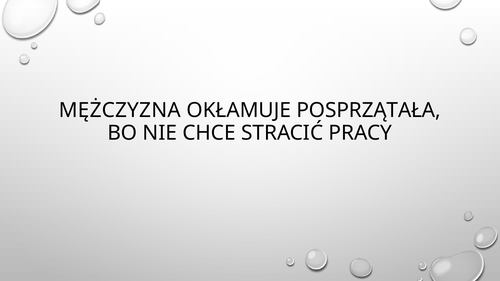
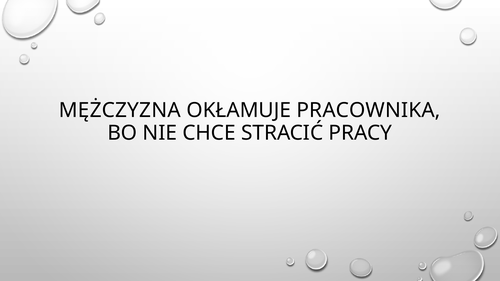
POSPRZĄTAŁA: POSPRZĄTAŁA -> PRACOWNIKA (368, 110)
